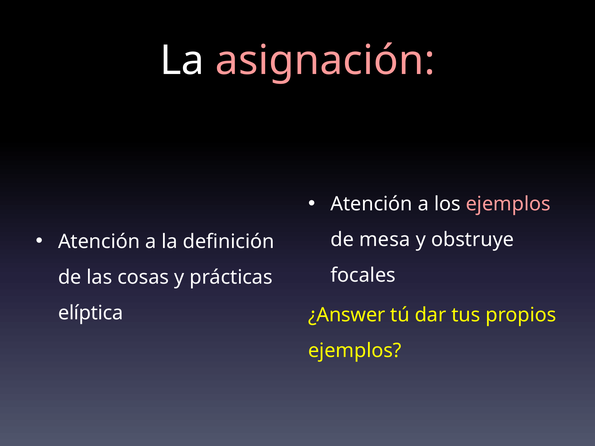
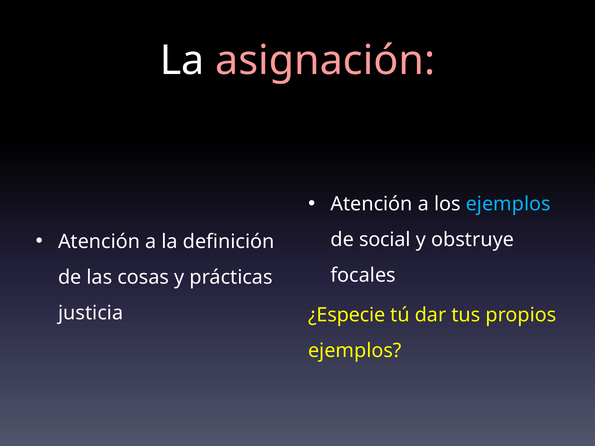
ejemplos colour: pink -> light blue (508, 204)
mesa: mesa -> social (385, 240)
elíptica: elíptica -> justicia (91, 313)
¿Answer: ¿Answer -> ¿Especie (347, 315)
